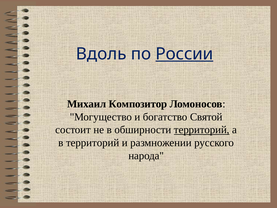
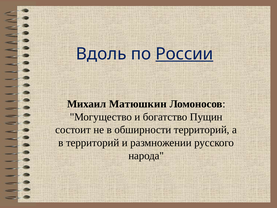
Композитор: Композитор -> Матюшкин (138, 104)
Святой: Святой -> Пущин (206, 117)
территорий underline: present -> none (202, 130)
